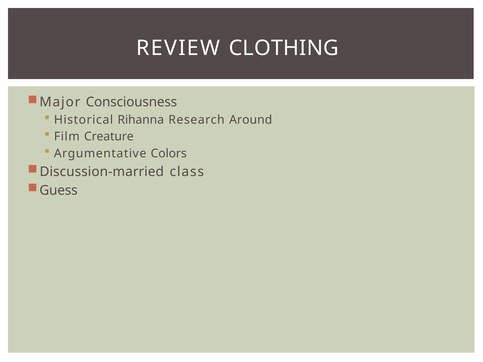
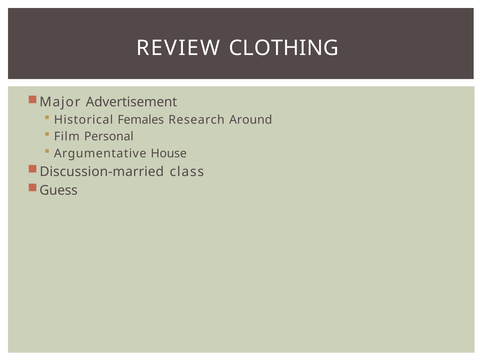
Consciousness: Consciousness -> Advertisement (131, 102)
Rihanna: Rihanna -> Females (141, 120)
Creature: Creature -> Personal (109, 137)
Colors: Colors -> House (169, 154)
